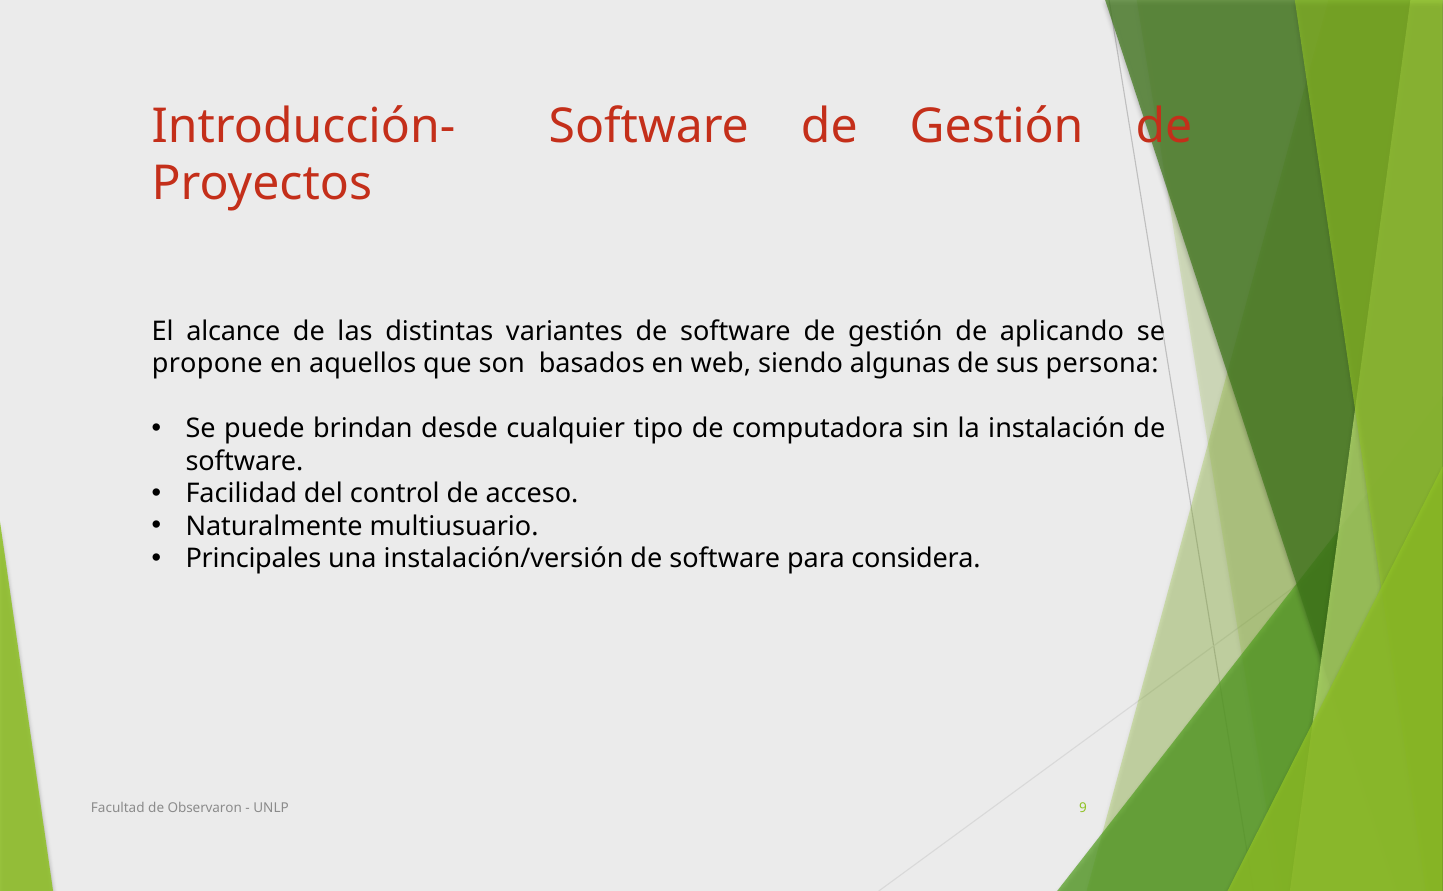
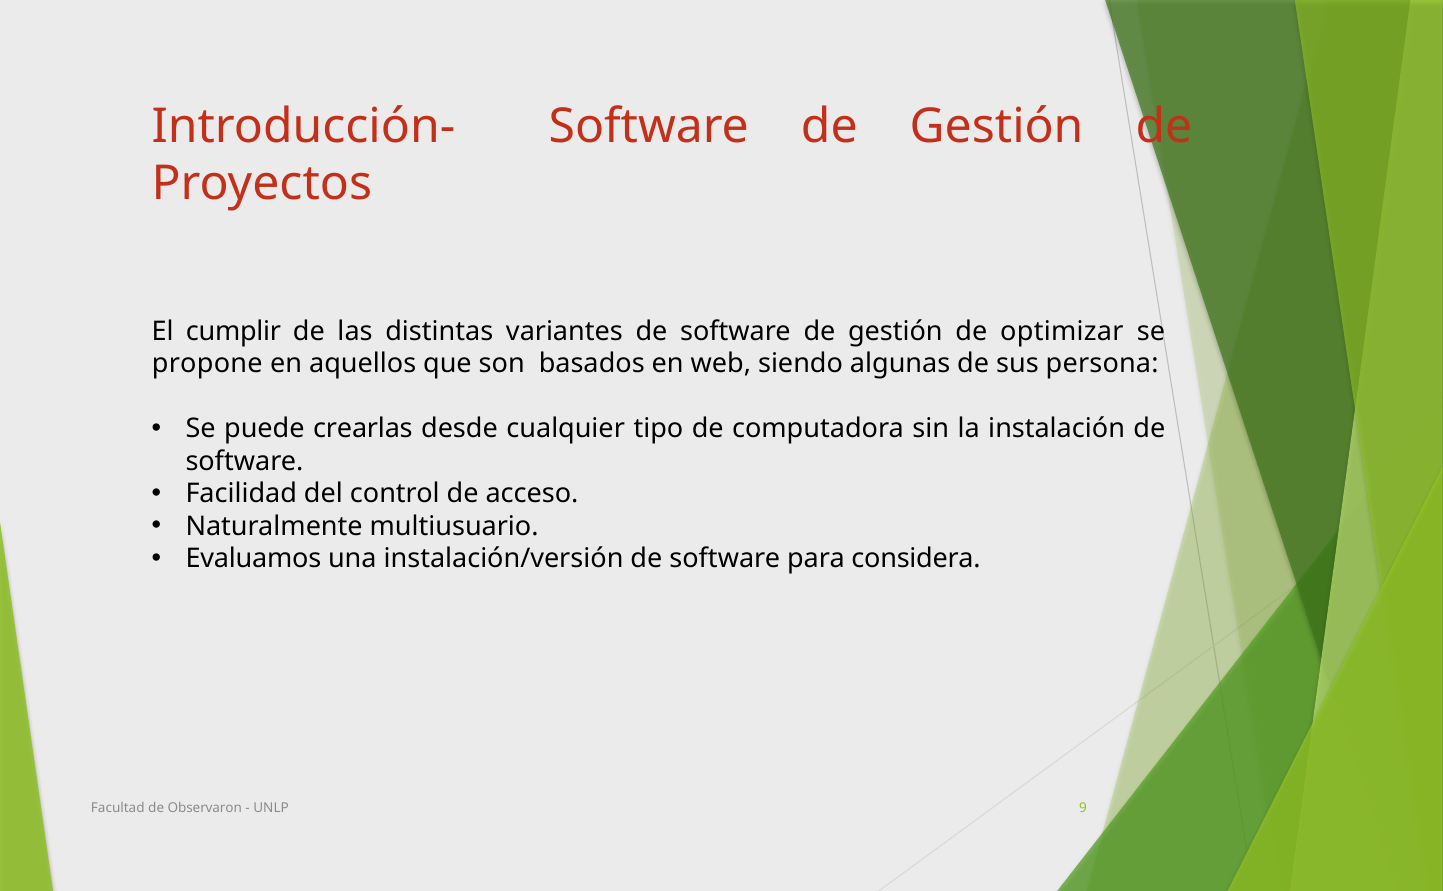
alcance: alcance -> cumplir (233, 331)
aplicando: aplicando -> optimizar (1062, 331)
brindan: brindan -> crearlas (363, 429)
Principales: Principales -> Evaluamos (253, 559)
